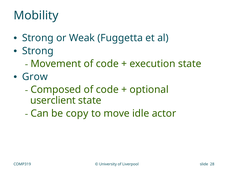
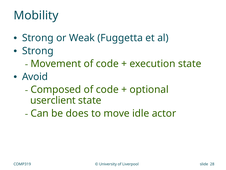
Grow: Grow -> Avoid (35, 76)
copy: copy -> does (77, 113)
